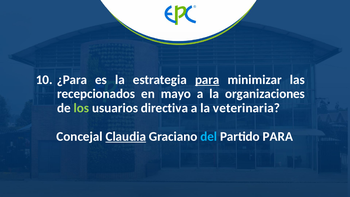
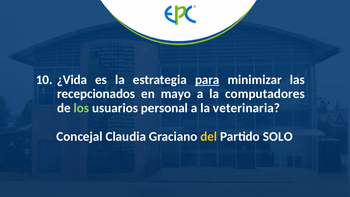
¿Para: ¿Para -> ¿Vida (72, 80)
organizaciones: organizaciones -> computadores (265, 94)
directiva: directiva -> personal (164, 108)
Claudia underline: present -> none (126, 136)
del colour: light blue -> yellow (209, 136)
Partido PARA: PARA -> SOLO (278, 136)
